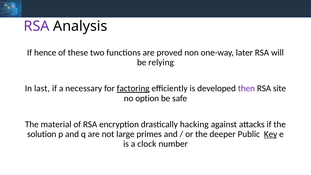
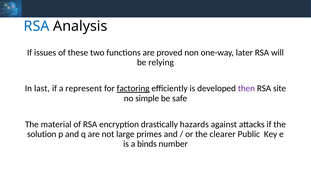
RSA colour: purple -> blue (37, 26)
hence: hence -> issues (45, 53)
necessary: necessary -> represent (84, 88)
option: option -> simple (147, 98)
hacking: hacking -> hazards (194, 124)
deeper: deeper -> clearer (223, 134)
Key underline: present -> none (271, 134)
clock: clock -> binds (147, 144)
